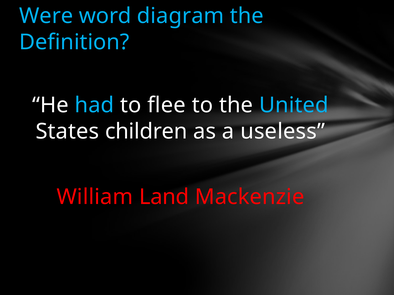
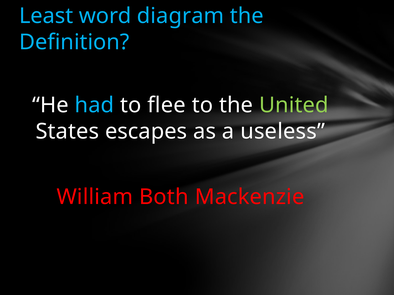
Were: Were -> Least (46, 16)
United colour: light blue -> light green (294, 105)
children: children -> escapes (146, 132)
Land: Land -> Both (164, 197)
